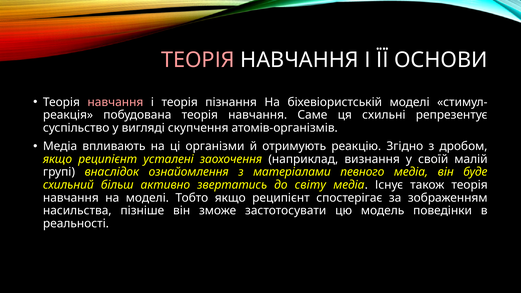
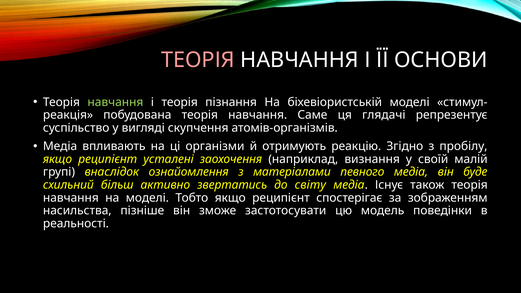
навчання colour: pink -> light green (115, 102)
схильні: схильні -> глядачі (384, 115)
дробом: дробом -> пробілу (463, 146)
